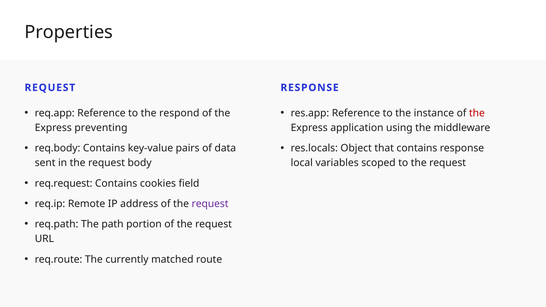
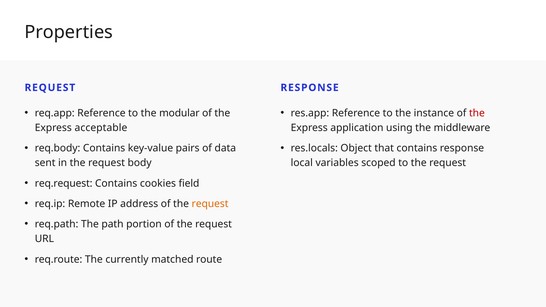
respond: respond -> modular (179, 113)
preventing: preventing -> acceptable (101, 128)
request colour: purple -> orange (210, 204)
